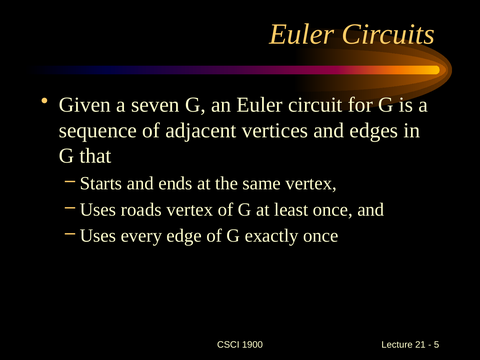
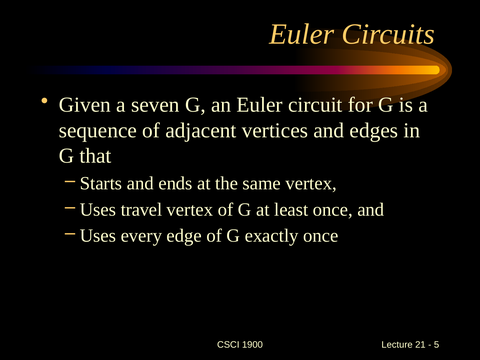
roads: roads -> travel (141, 210)
